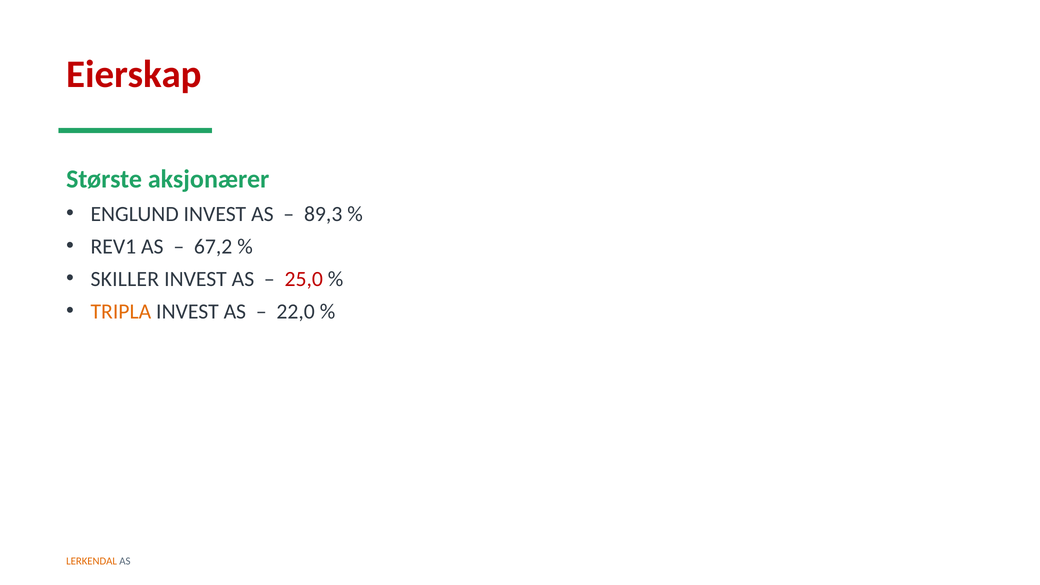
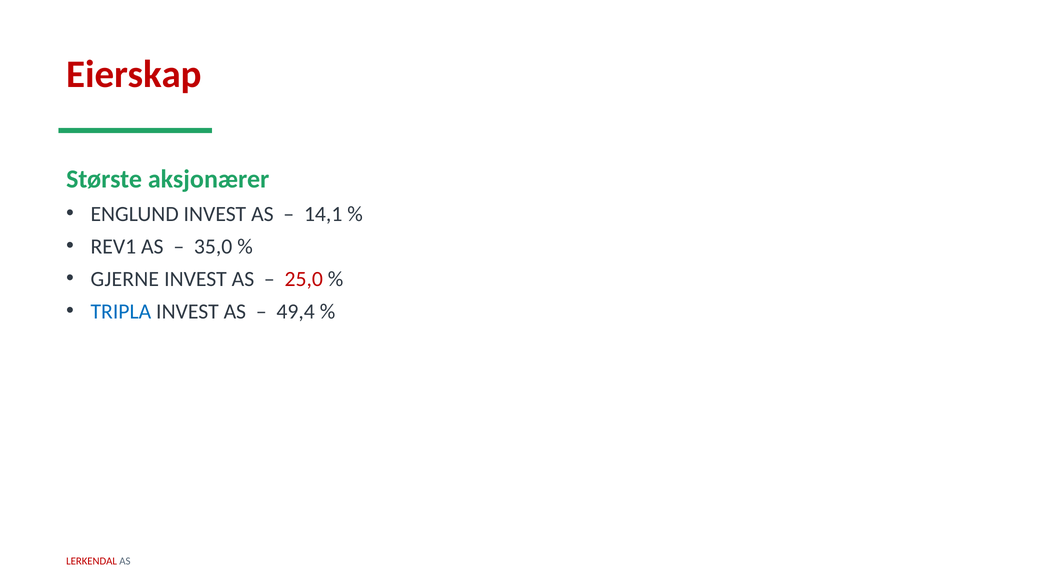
89,3: 89,3 -> 14,1 (323, 214)
67,2: 67,2 -> 35,0 (213, 246)
SKILLER: SKILLER -> GJERNE (125, 279)
TRIPLA colour: orange -> blue (121, 311)
22,0: 22,0 -> 49,4 (296, 311)
LERKENDAL colour: orange -> red (92, 561)
